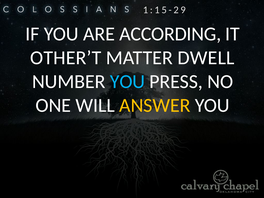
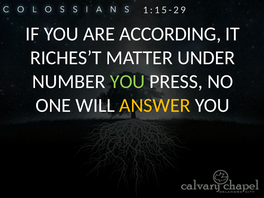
OTHER’T: OTHER’T -> RICHES’T (66, 58)
DWELL: DWELL -> UNDER (206, 58)
YOU colour: light blue -> light green (128, 82)
